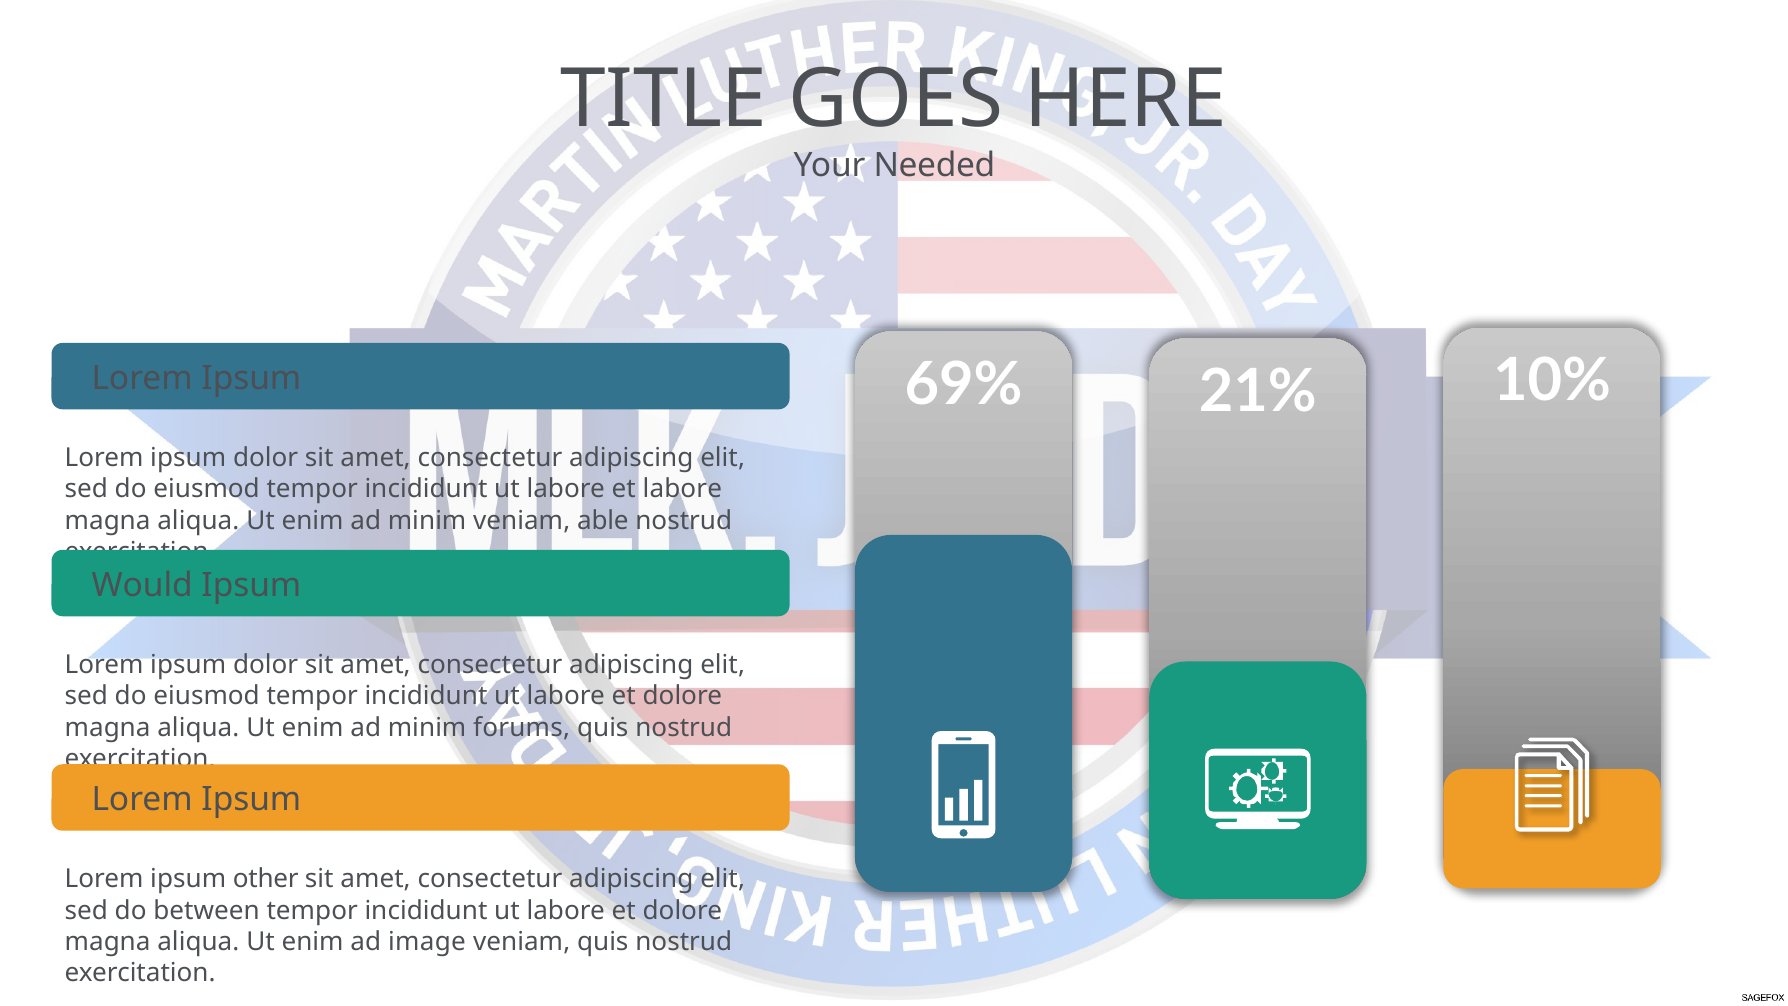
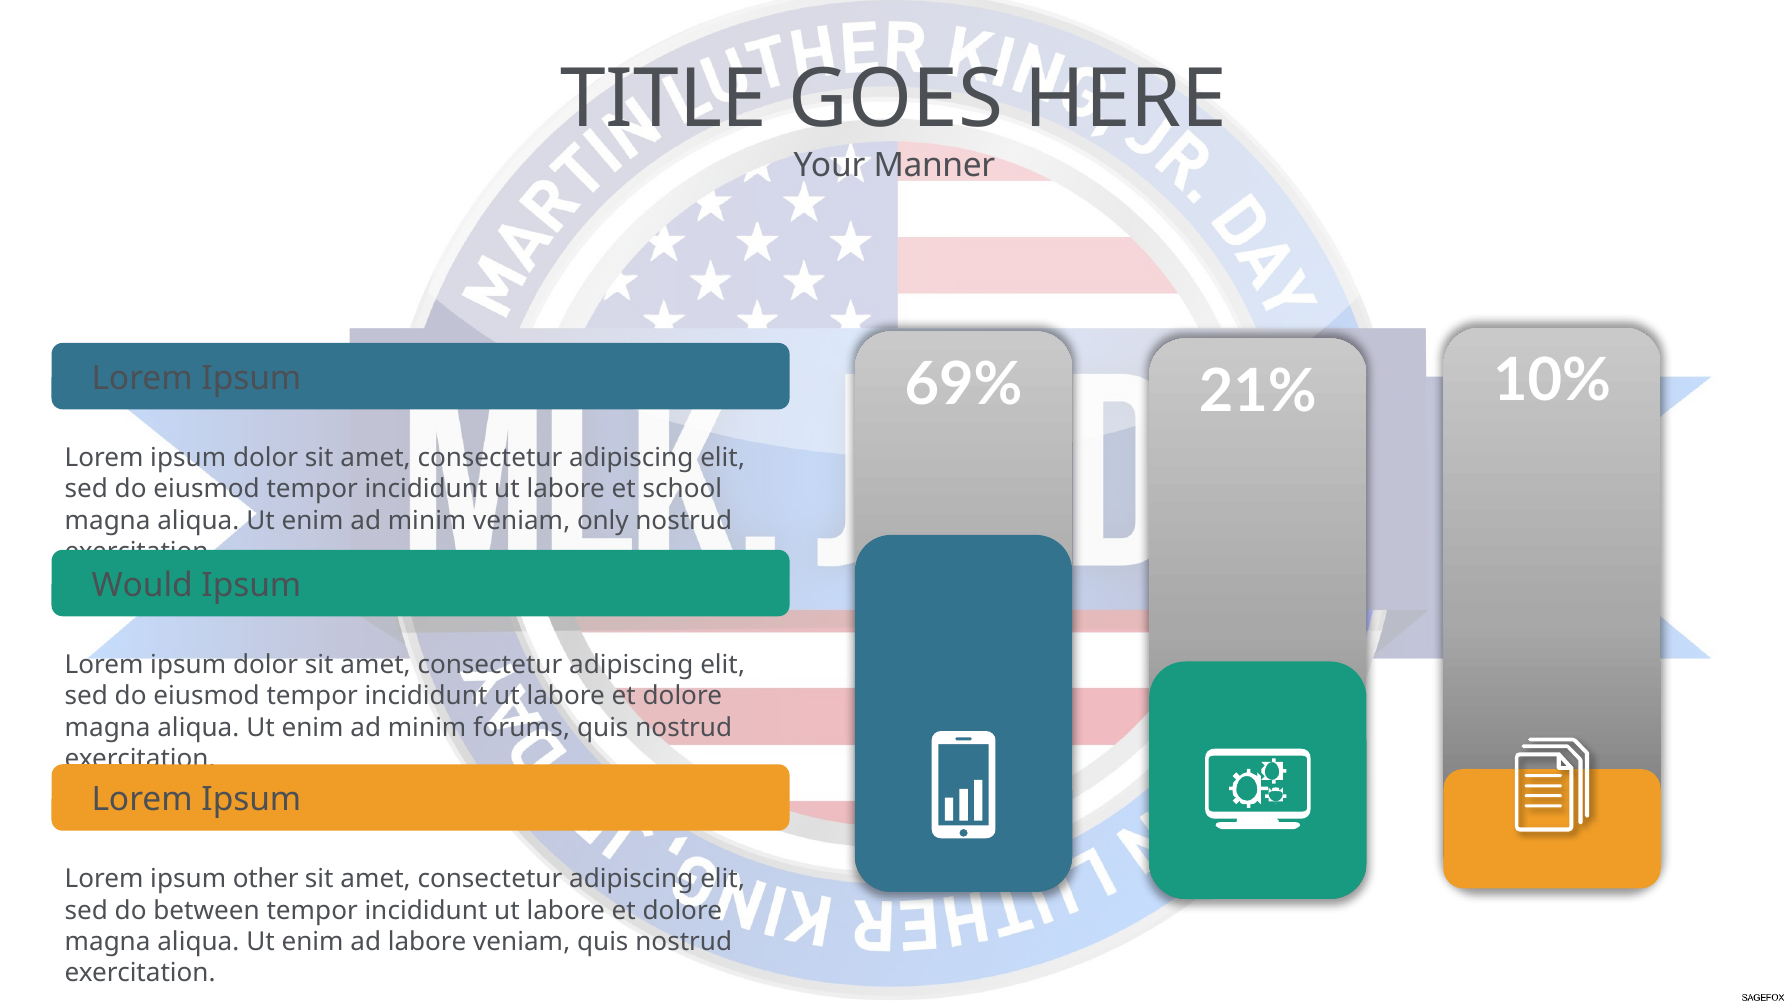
Needed: Needed -> Manner (934, 165)
et labore: labore -> school (682, 489)
able: able -> only (603, 520)
ad image: image -> labore (427, 942)
